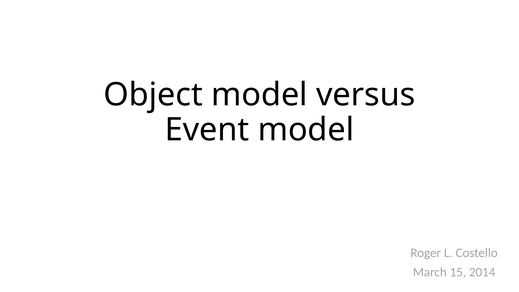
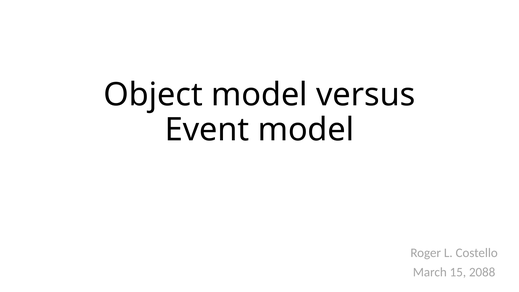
2014: 2014 -> 2088 (482, 272)
